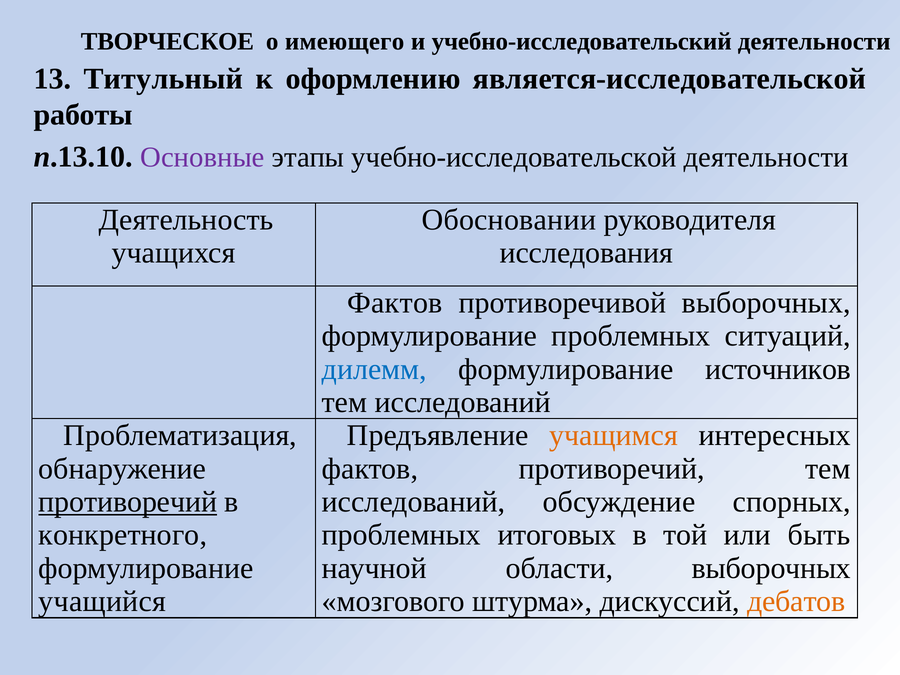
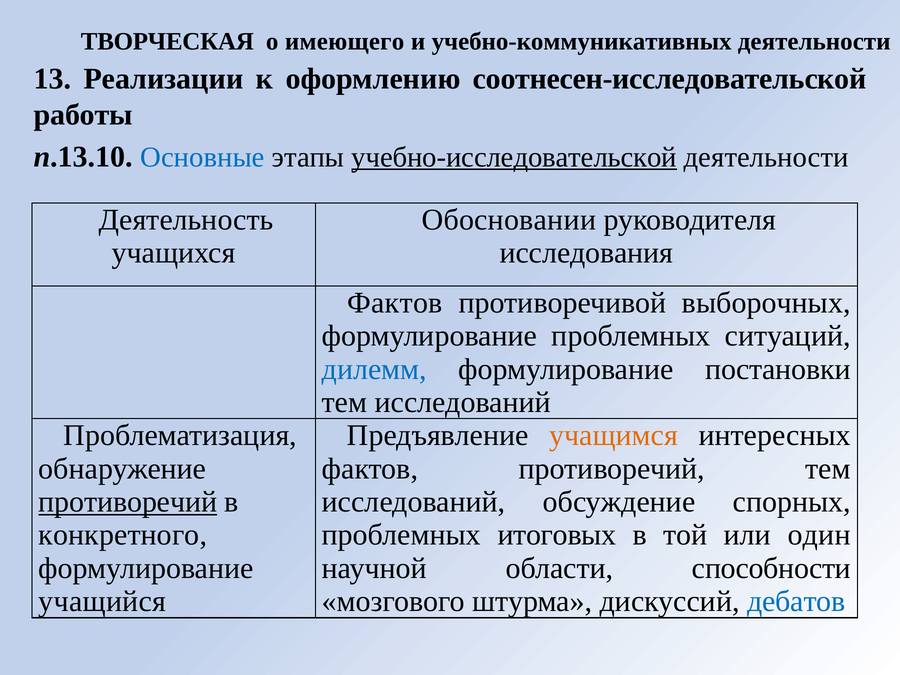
ТВОРЧЕСКОЕ: ТВОРЧЕСКОЕ -> ТВОРЧЕСКАЯ (167, 42)
учебно-исследовательский: учебно-исследовательский -> учебно-коммуникативных (582, 42)
Титульный: Титульный -> Реализации (164, 79)
является-исследовательской: является-исследовательской -> соотнесен-исследовательской (670, 79)
Основные colour: purple -> blue (203, 157)
учебно-исследовательской underline: none -> present (514, 157)
источников: источников -> постановки (778, 369)
быть: быть -> один (819, 535)
области выборочных: выборочных -> способности (771, 568)
дебатов colour: orange -> blue (796, 601)
